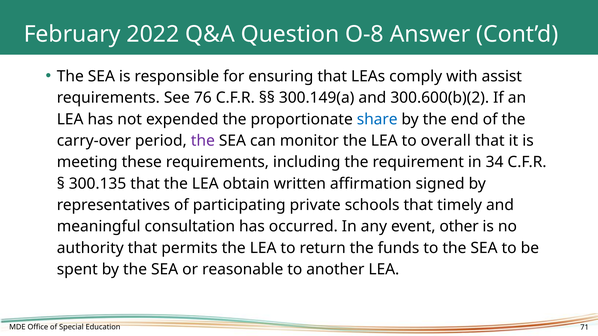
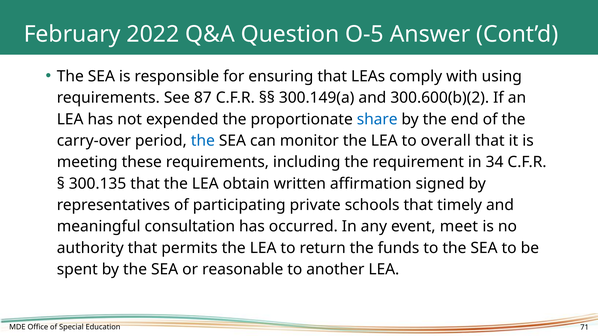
O-8: O-8 -> O-5 (365, 34)
assist: assist -> using (502, 76)
76: 76 -> 87 (203, 98)
the colour: purple -> blue (203, 141)
other: other -> meet (459, 227)
